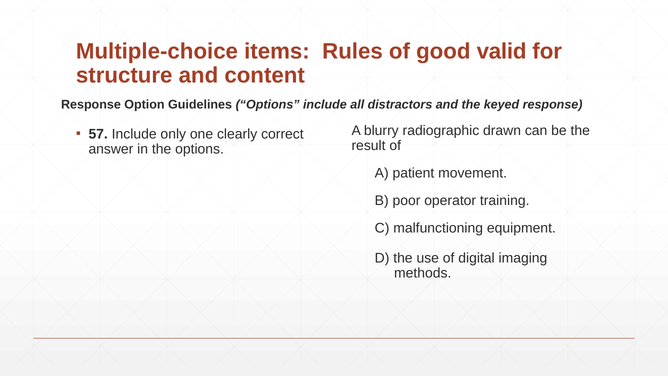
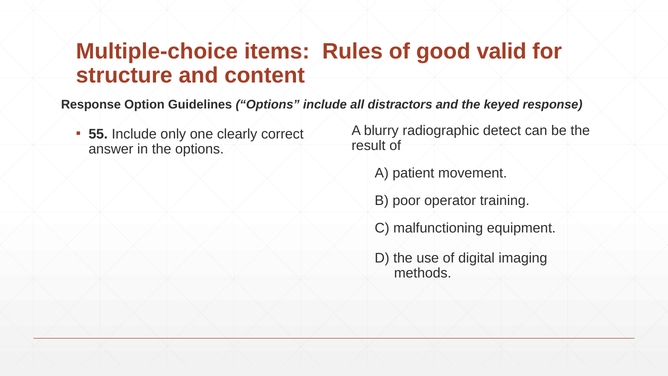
drawn: drawn -> detect (502, 130)
57: 57 -> 55 (98, 134)
